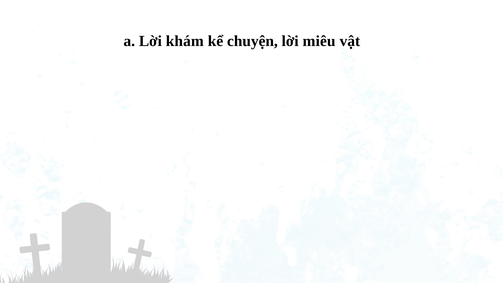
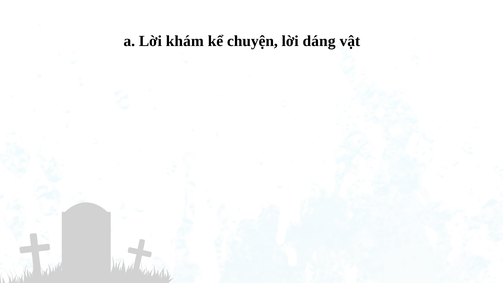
miêu: miêu -> dáng (319, 41)
